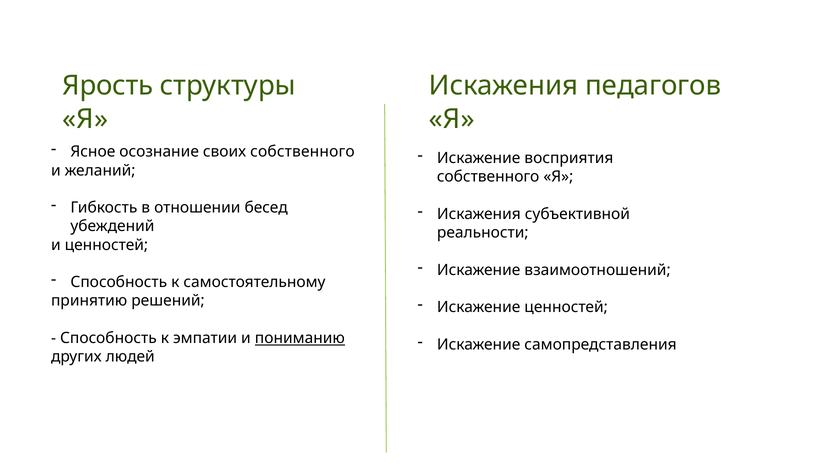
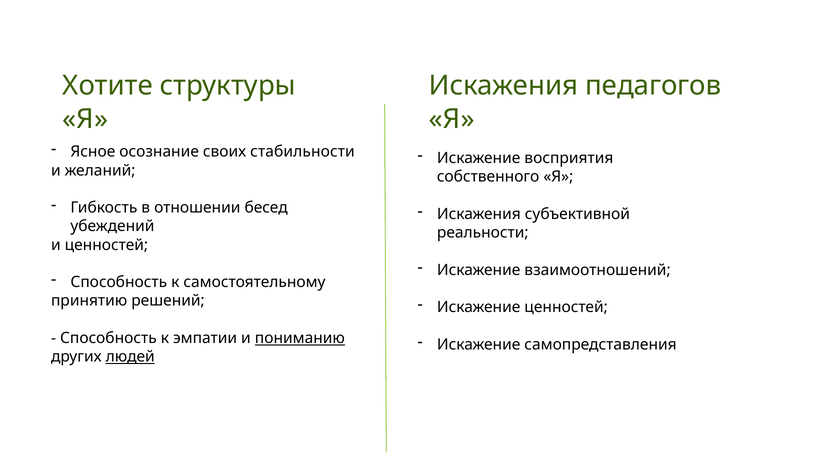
Ярость: Ярость -> Хотите (108, 86)
своих собственного: собственного -> стабильности (303, 152)
людей underline: none -> present (130, 357)
